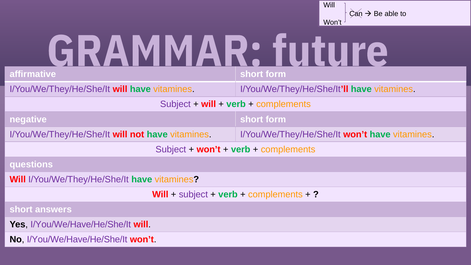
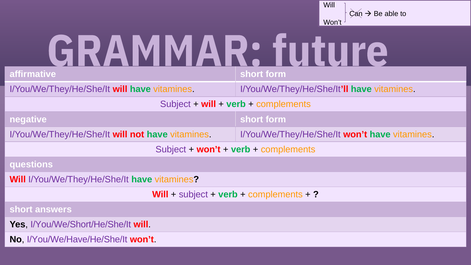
Yes I/You/We/Have/He/She/It: I/You/We/Have/He/She/It -> I/You/We/Short/He/She/It (81, 224)
